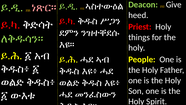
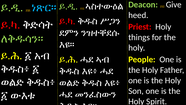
ነጽር። colour: pink -> light blue (44, 8)
